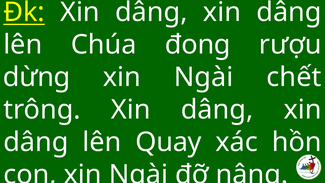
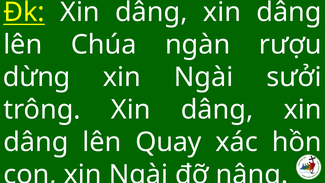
đong: đong -> ngàn (198, 45)
chết: chết -> sưởi (294, 77)
